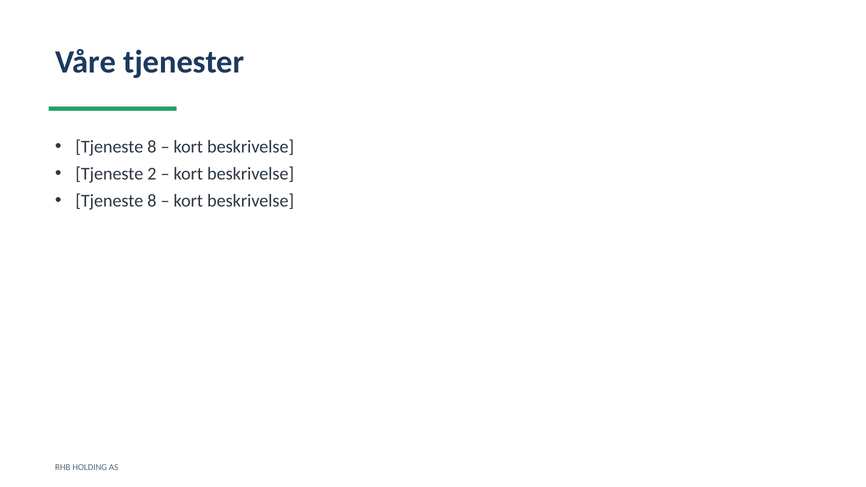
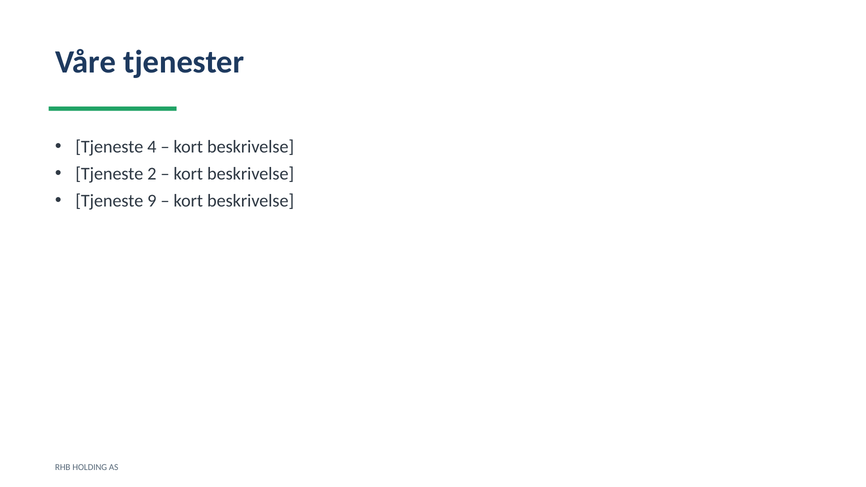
8: 8 -> 4 (152, 147)
8: 8 -> 9 (152, 201)
